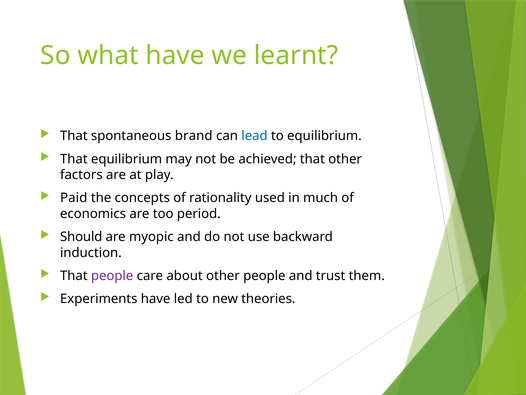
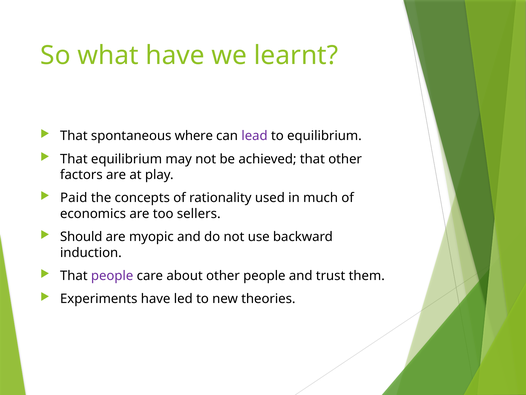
brand: brand -> where (194, 136)
lead colour: blue -> purple (254, 136)
period: period -> sellers (199, 213)
